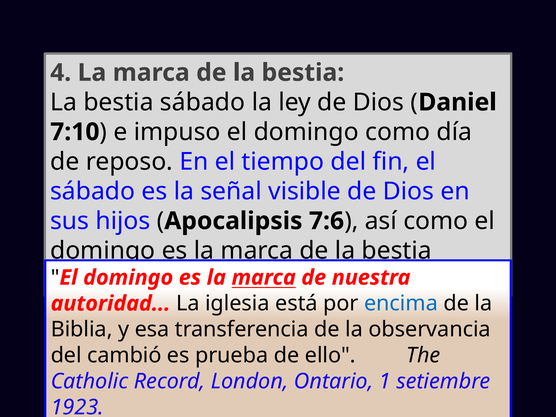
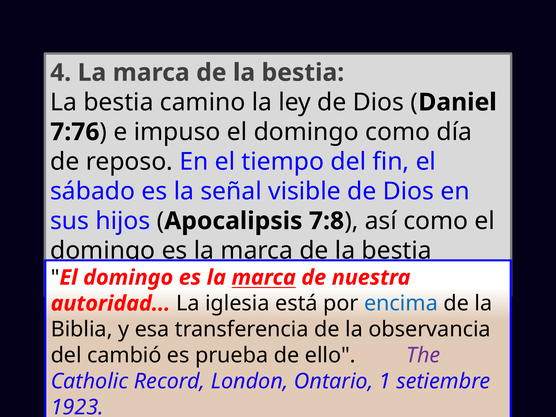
bestia sábado: sábado -> camino (203, 102)
7:10: 7:10 -> 7:76 (75, 132)
7:6: 7:6 -> 7:8 (326, 221)
The colour: black -> purple (423, 355)
